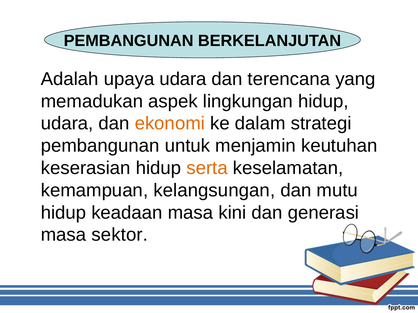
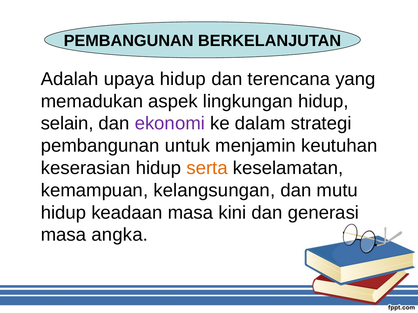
upaya udara: udara -> hidup (183, 79)
udara: udara -> selain (67, 124)
ekonomi colour: orange -> purple (170, 124)
sektor: sektor -> angka (120, 235)
